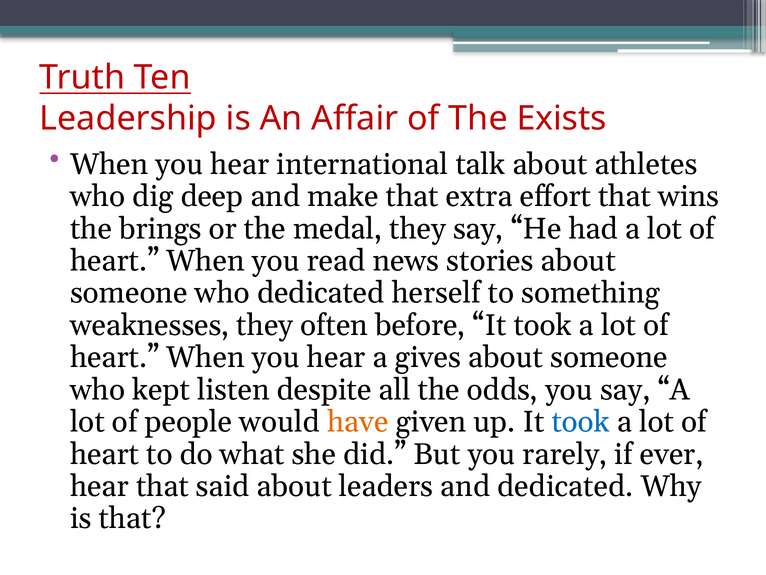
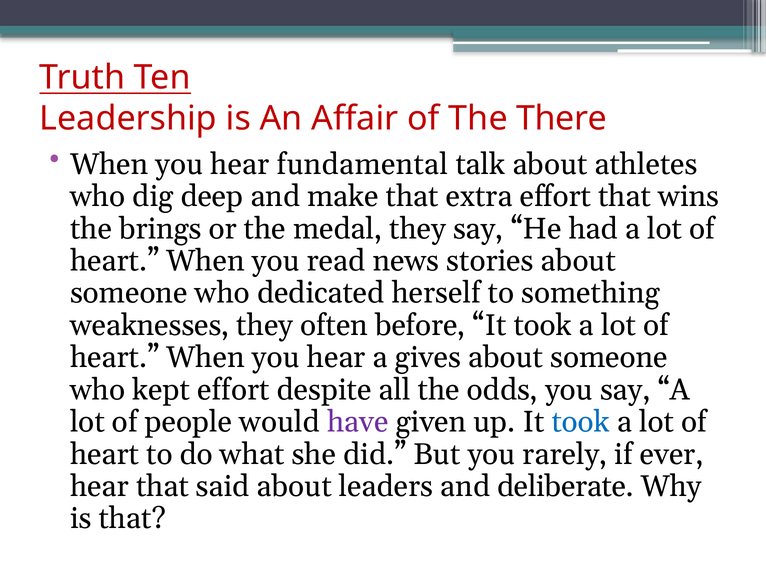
Exists: Exists -> There (562, 119)
international: international -> fundamental (362, 164)
kept listen: listen -> effort (233, 389)
have colour: orange -> purple (358, 422)
and dedicated: dedicated -> deliberate (566, 486)
